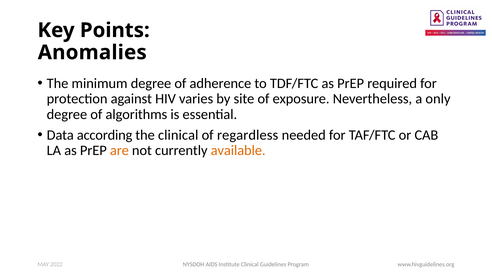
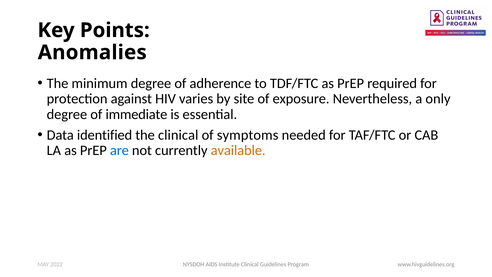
algorithms: algorithms -> immediate (136, 114)
according: according -> identified (105, 135)
regardless: regardless -> symptoms (248, 135)
are colour: orange -> blue (119, 150)
